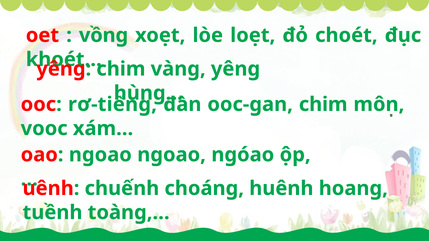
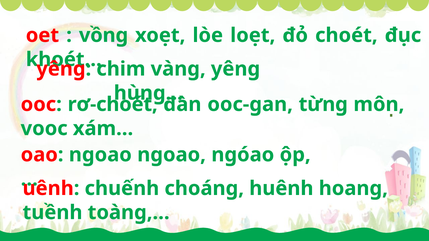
rơ-tiếng: rơ-tiếng -> rơ-choét (113, 104)
ooc-gan chim: chim -> từng (323, 104)
